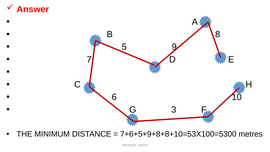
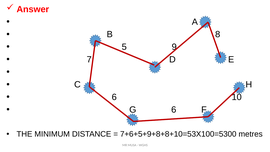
3: 3 -> 6 (174, 110)
